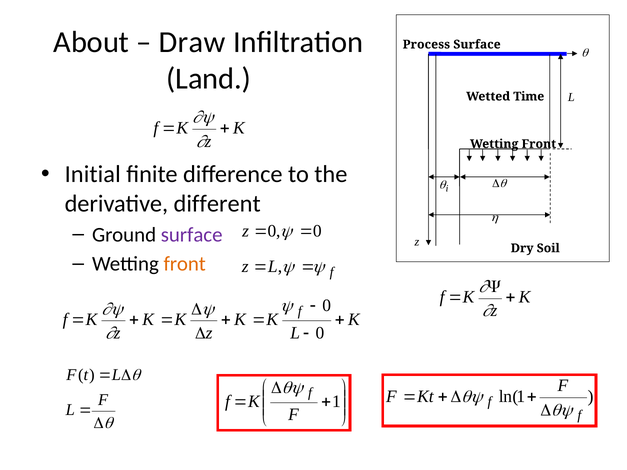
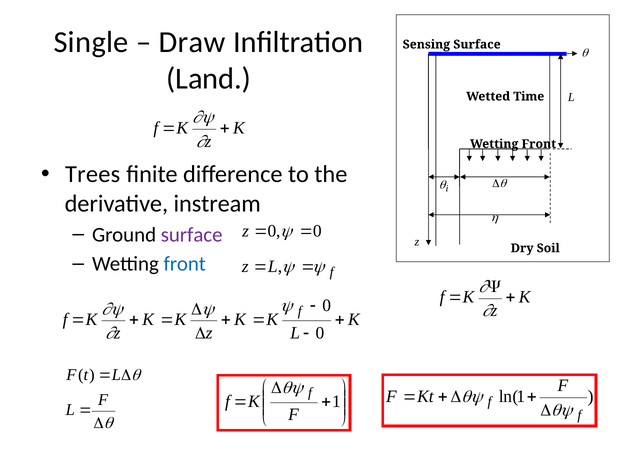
About: About -> Single (91, 42)
Process: Process -> Sensing (426, 44)
Initial: Initial -> Trees (93, 174)
different: different -> instream (217, 204)
front colour: orange -> blue (185, 264)
